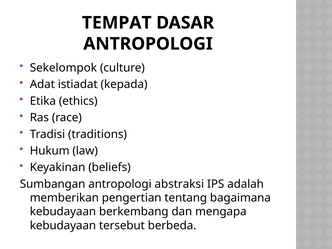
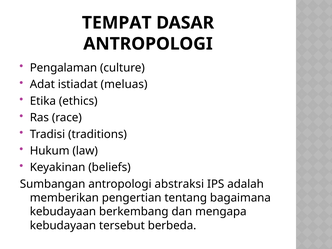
Sekelompok: Sekelompok -> Pengalaman (63, 68)
kepada: kepada -> meluas (124, 84)
